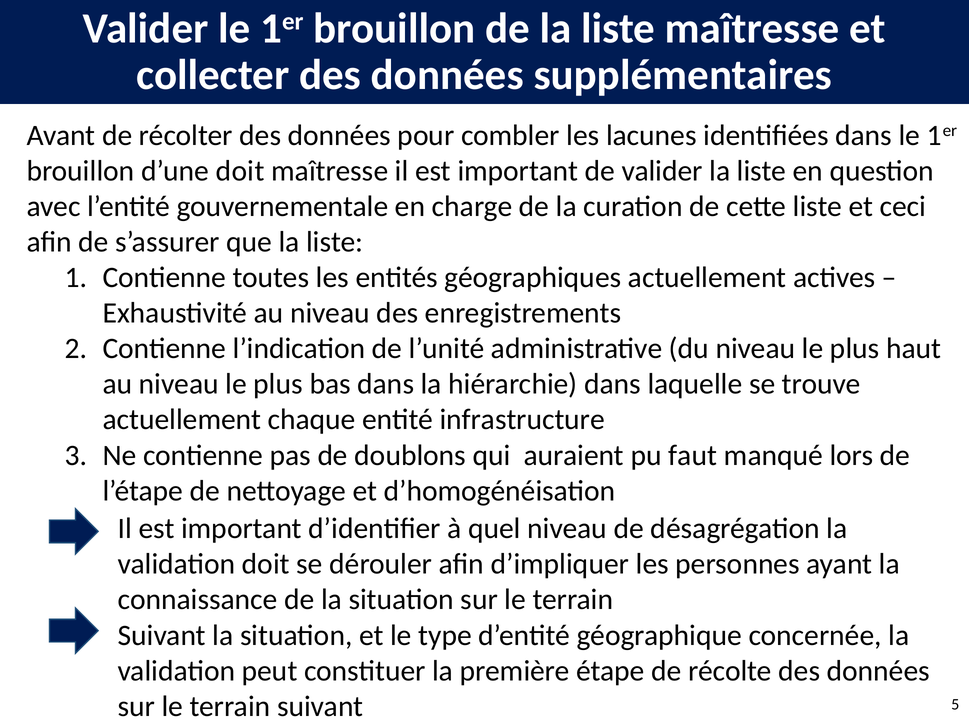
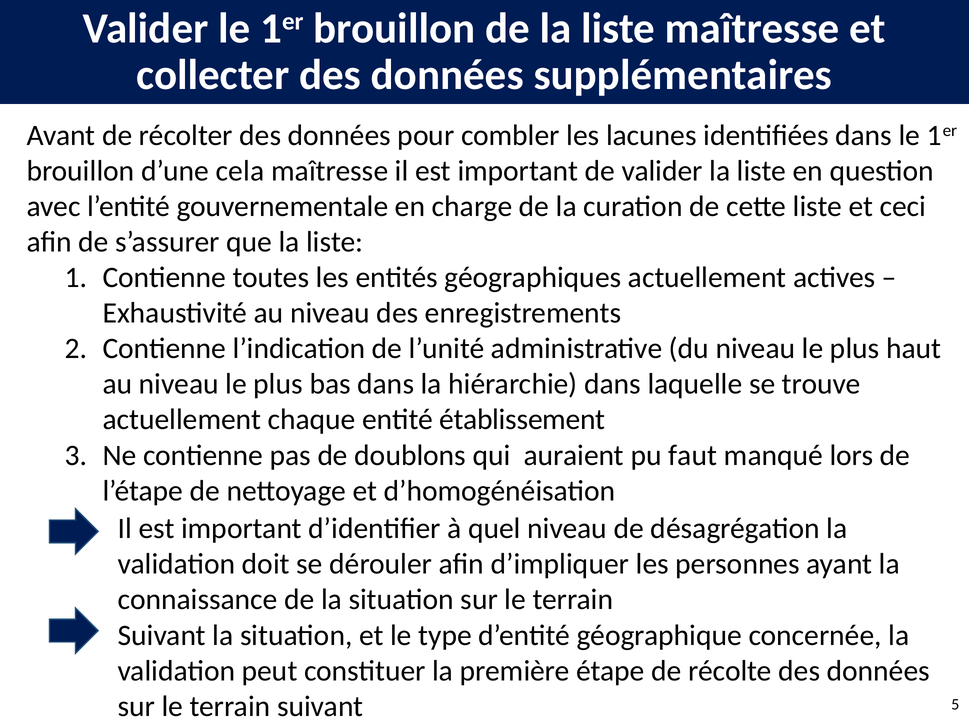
d’une doit: doit -> cela (240, 171)
infrastructure: infrastructure -> établissement (522, 420)
